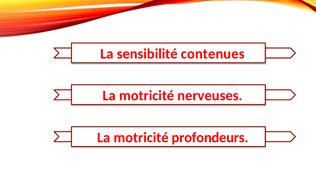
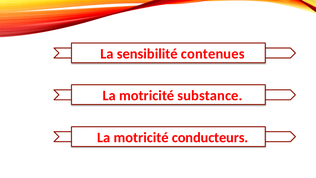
nerveuses: nerveuses -> substance (210, 96)
profondeurs: profondeurs -> conducteurs (210, 137)
